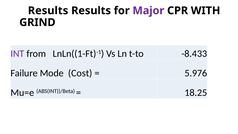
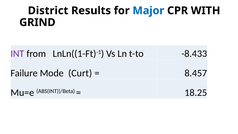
Results: Results -> District (48, 11)
Major colour: purple -> blue (148, 11)
Cost: Cost -> Curt (80, 73)
5.976: 5.976 -> 8.457 (196, 73)
